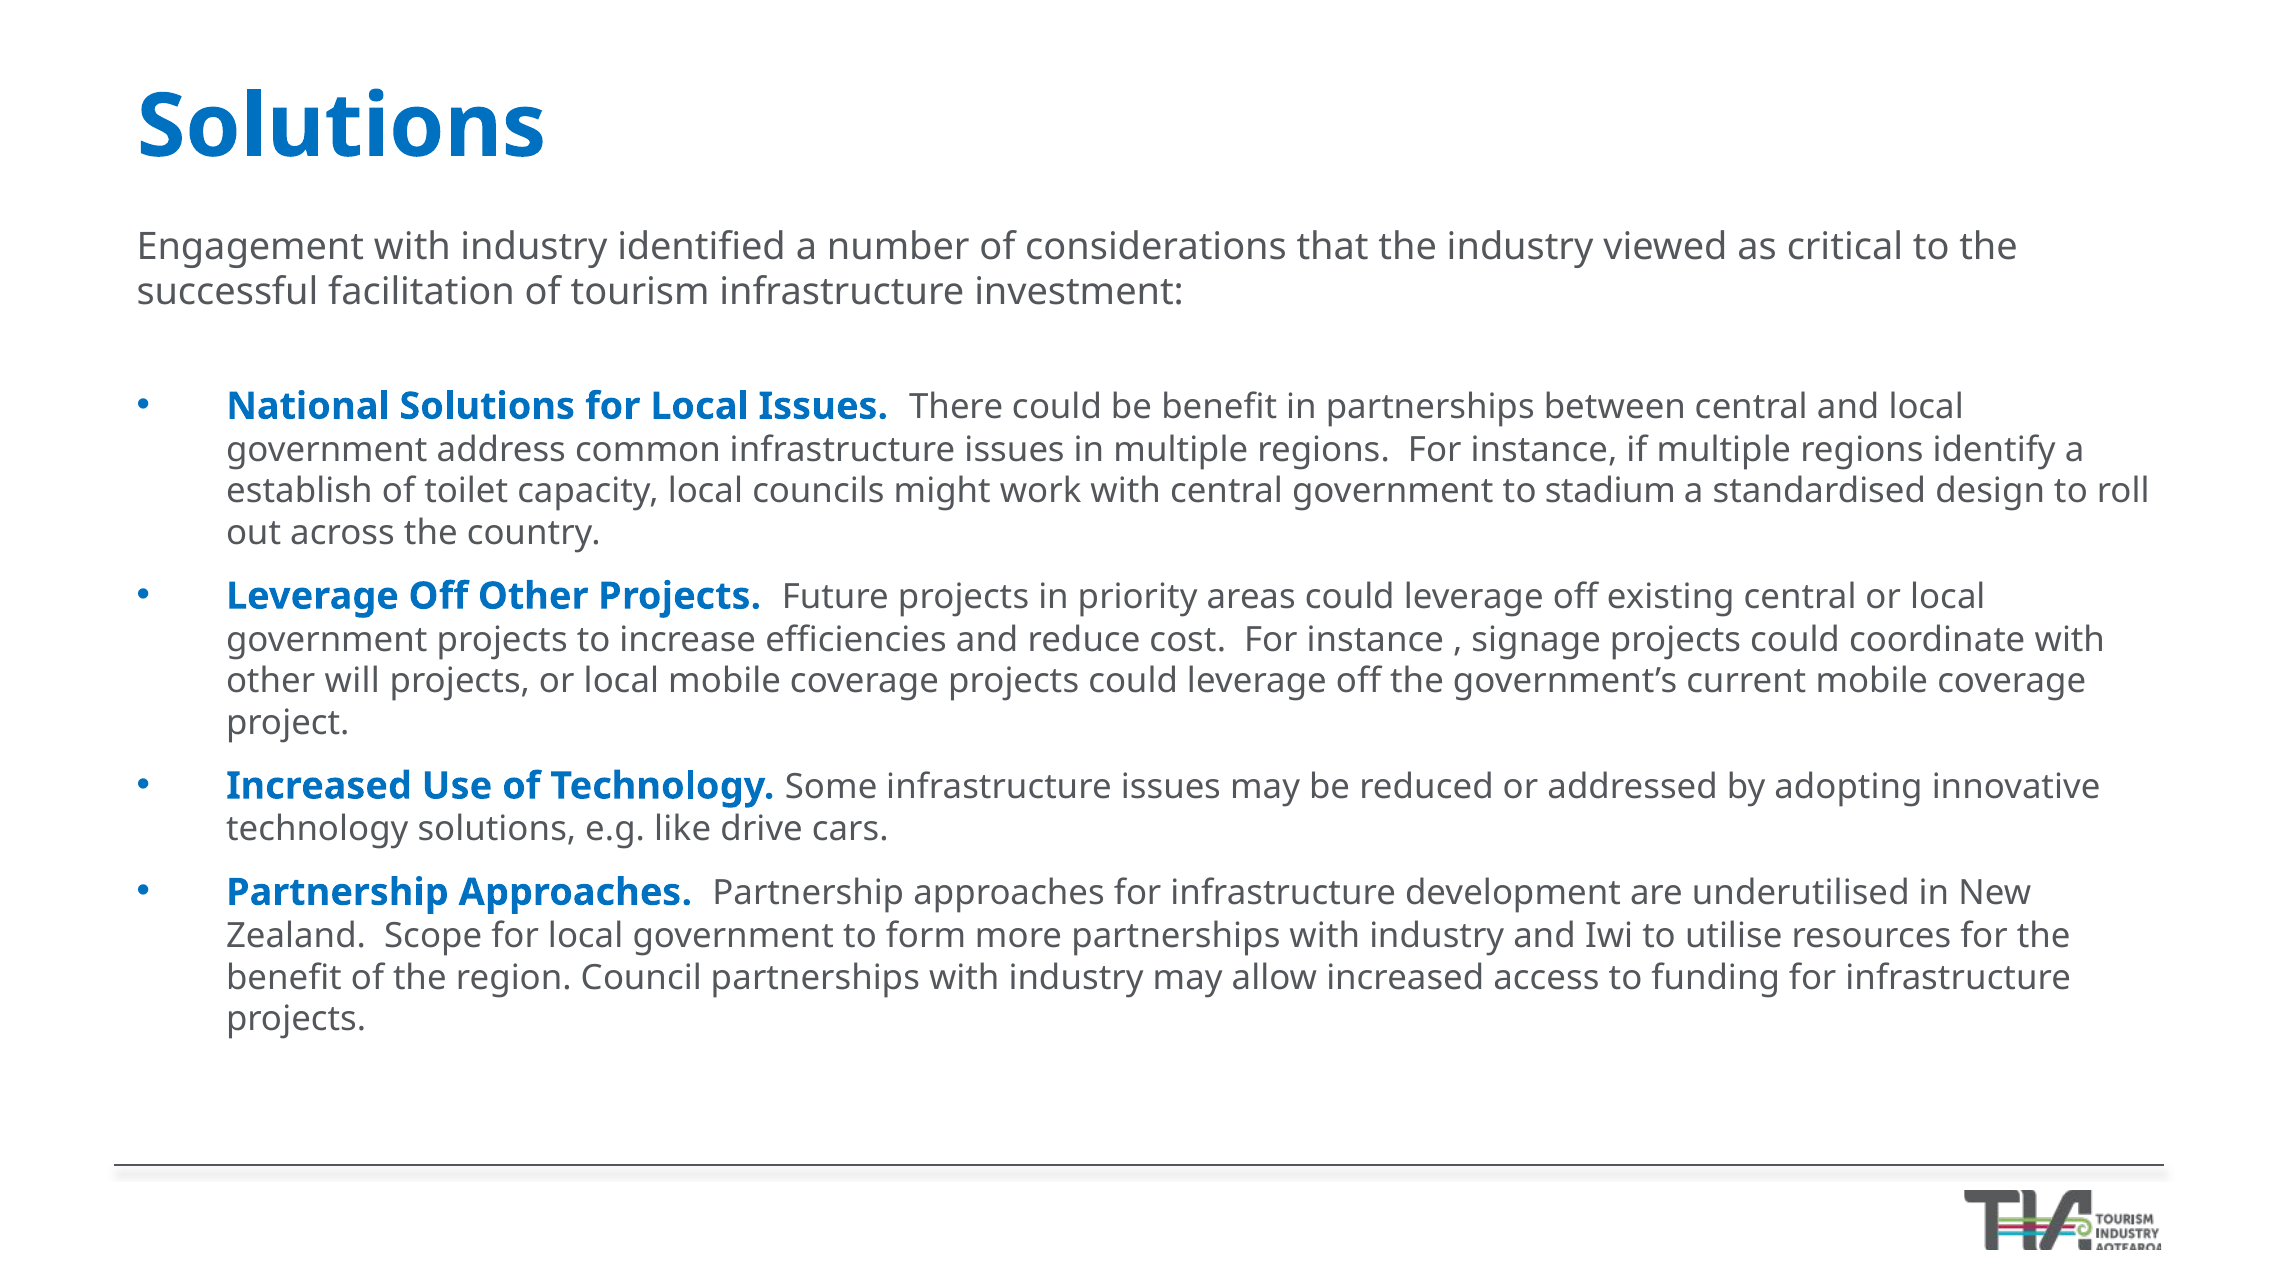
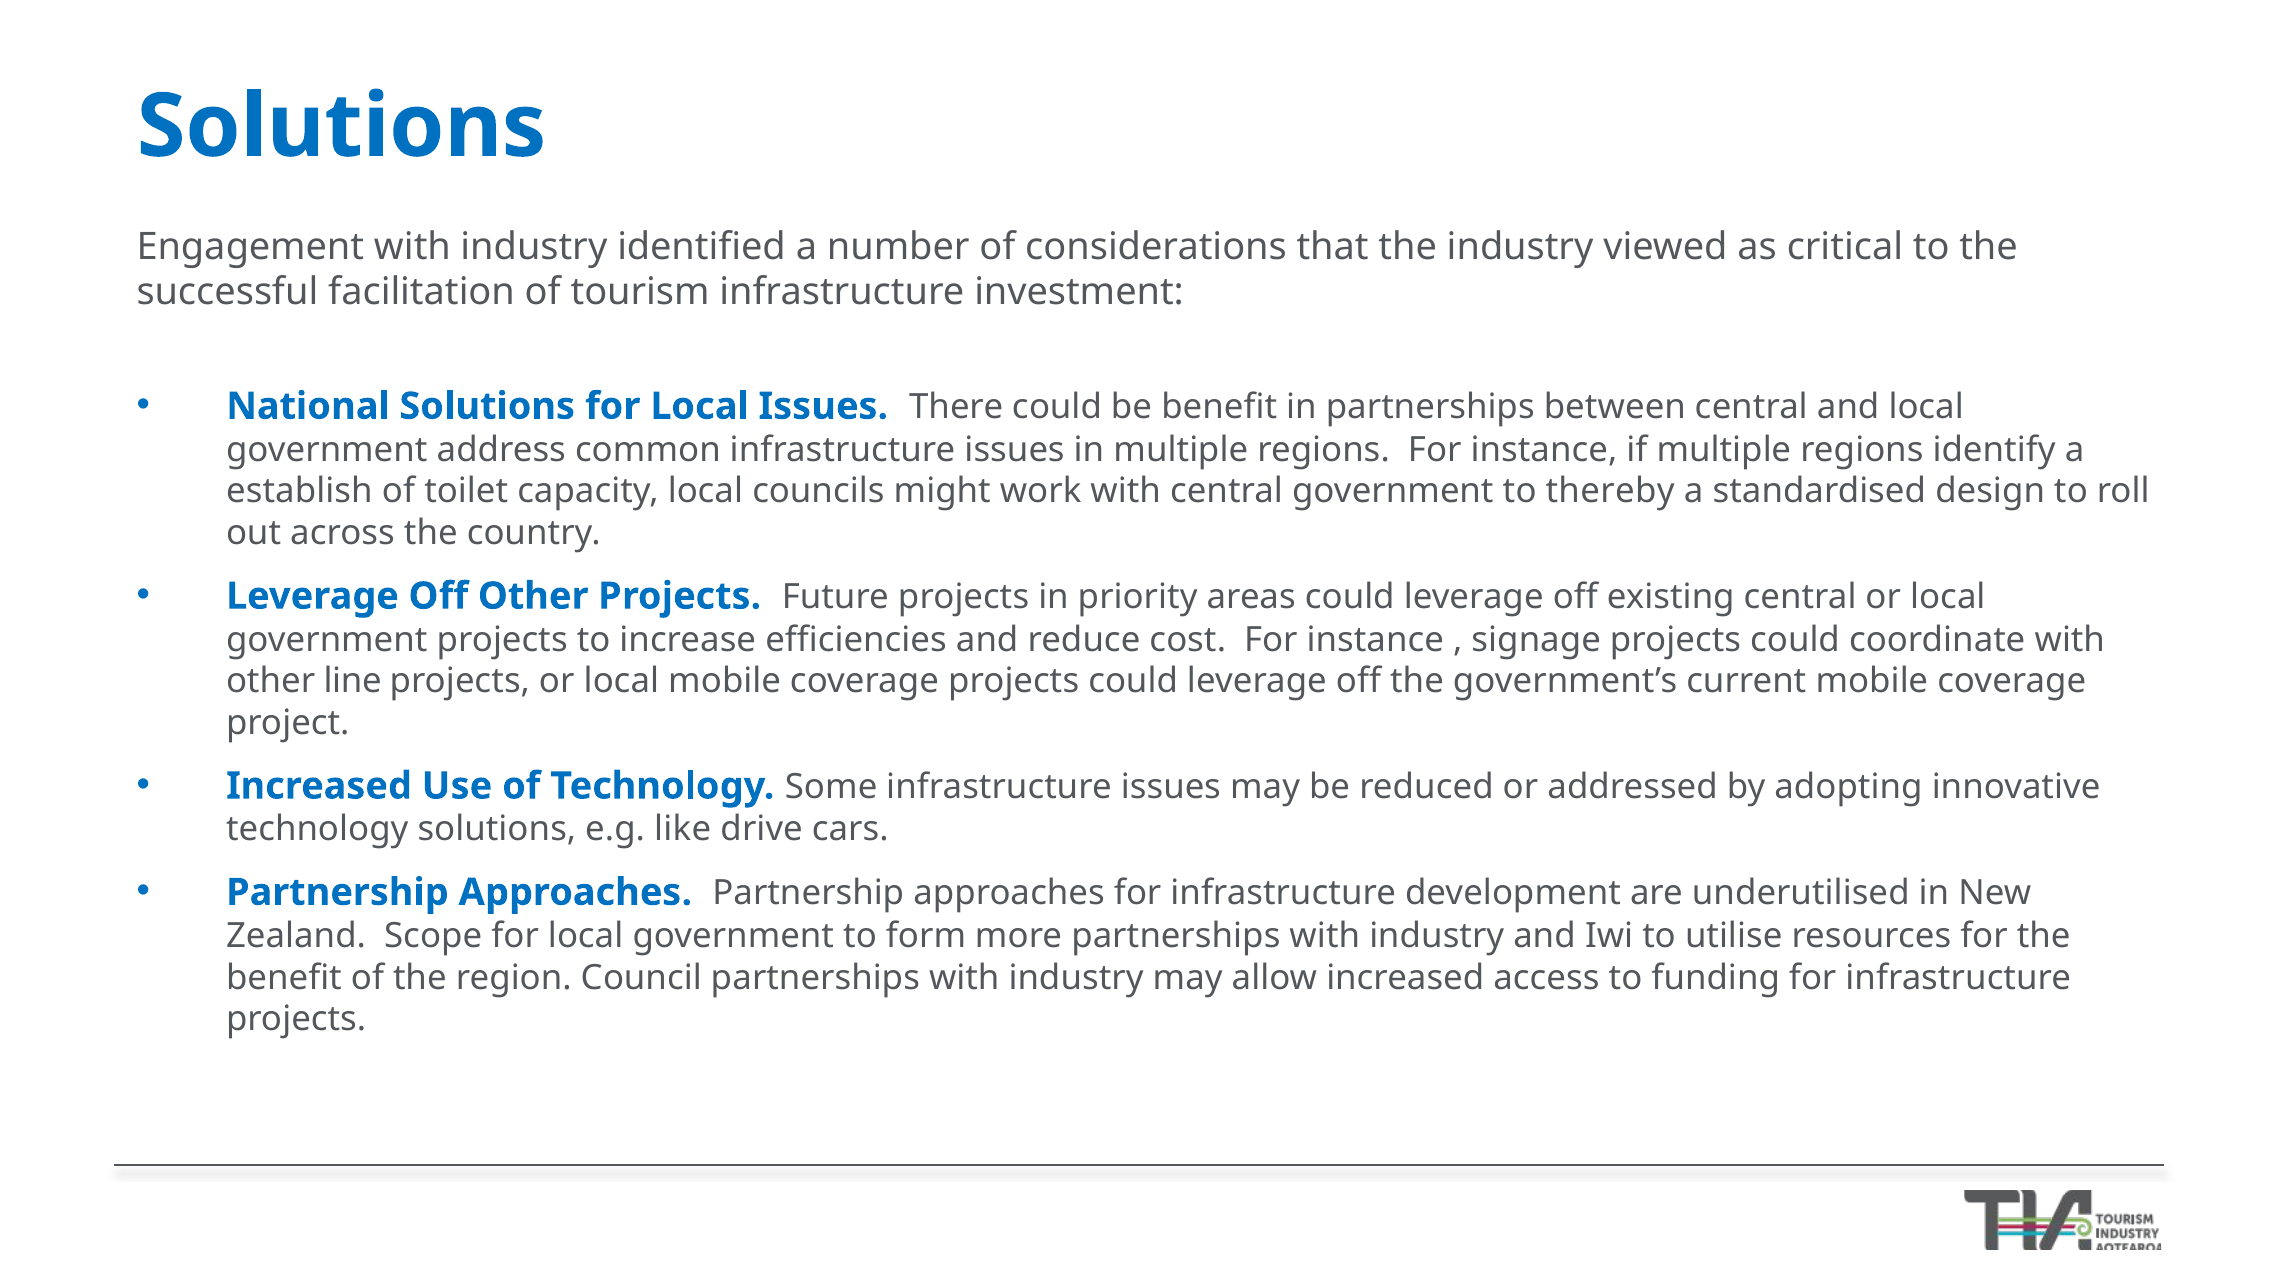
stadium: stadium -> thereby (1610, 492)
will: will -> line (353, 682)
